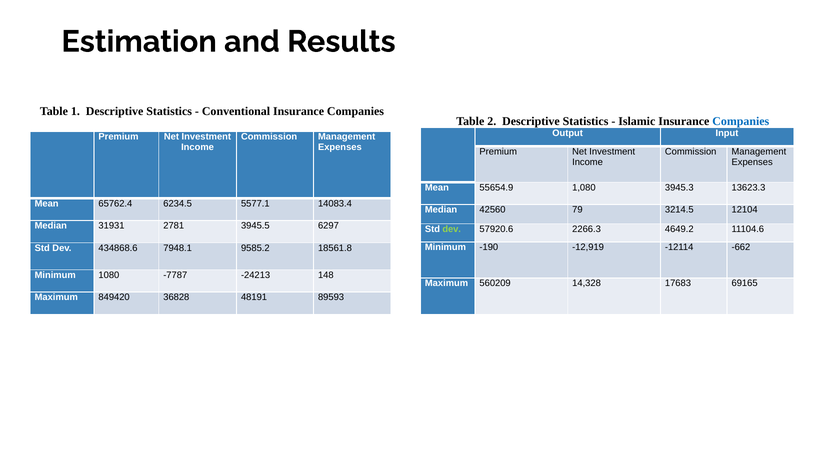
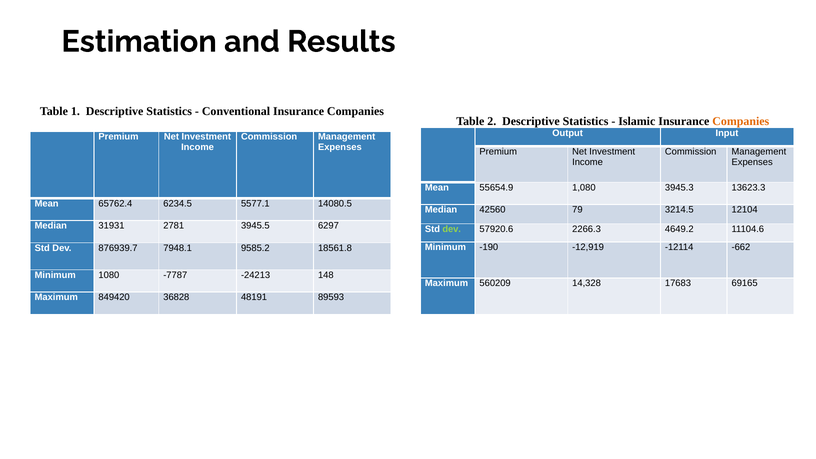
Companies colour: blue -> orange (741, 121)
14083.4: 14083.4 -> 14080.5 (335, 204)
434868.6: 434868.6 -> 876939.7 (118, 248)
